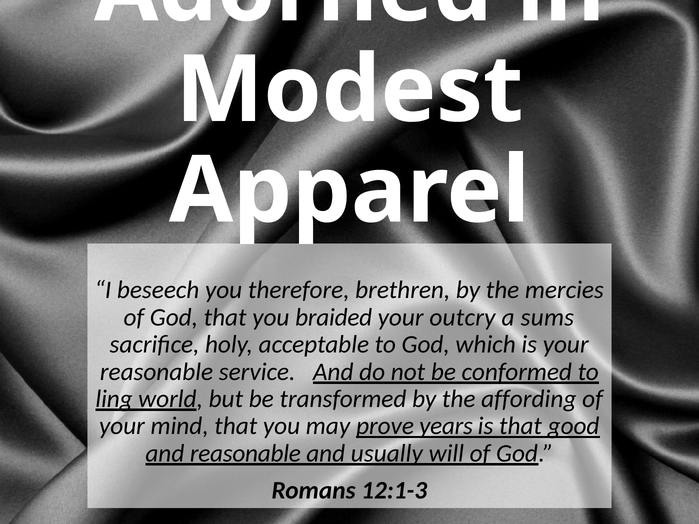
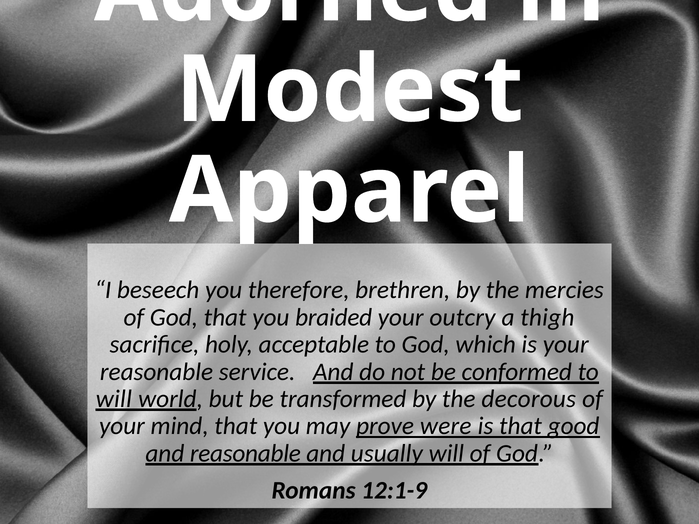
sums: sums -> thigh (547, 317)
ling: ling -> will (114, 399)
affording: affording -> decorous (529, 399)
years: years -> were (446, 426)
12:1-3: 12:1-3 -> 12:1-9 (394, 491)
